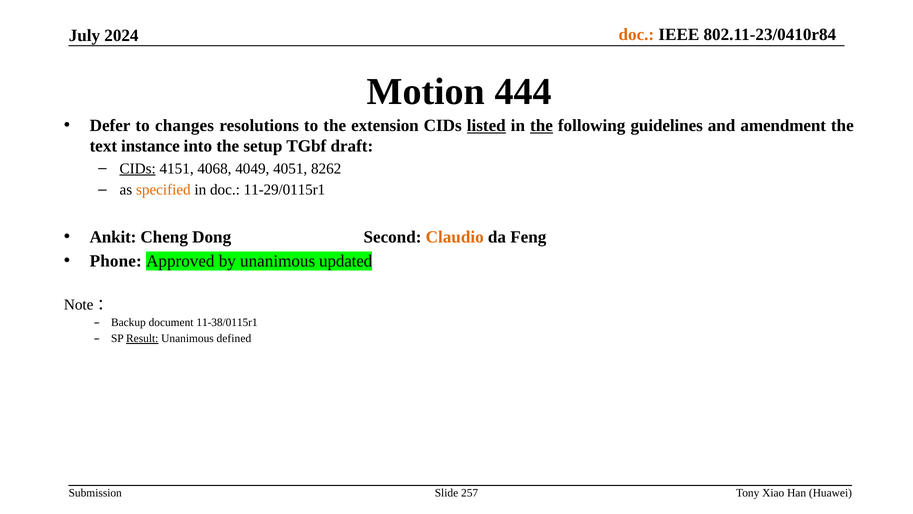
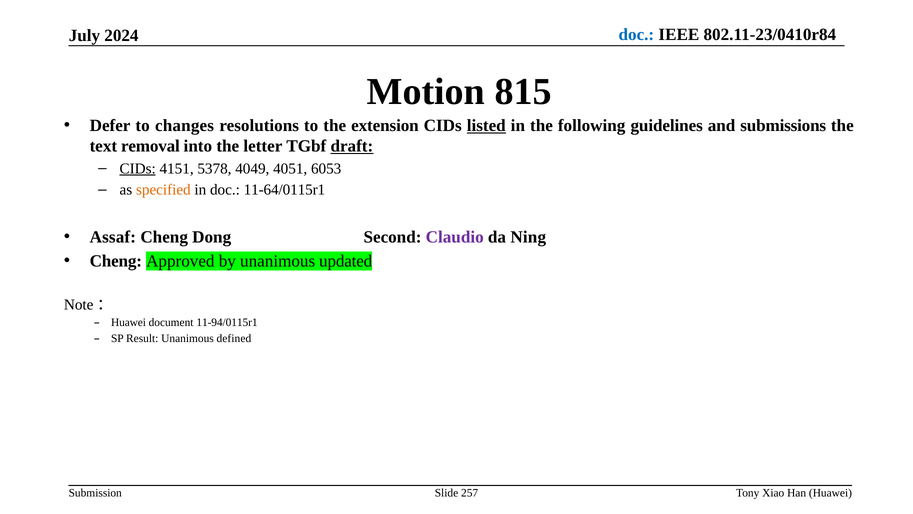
doc colour: orange -> blue (636, 34)
444: 444 -> 815 (523, 92)
the underline: present -> none (541, 126)
amendment: amendment -> submissions (783, 126)
instance: instance -> removal (150, 146)
setup: setup -> letter (263, 146)
draft underline: none -> present (352, 146)
4068: 4068 -> 5378 (214, 168)
8262: 8262 -> 6053 (326, 168)
11-29/0115r1: 11-29/0115r1 -> 11-64/0115r1 (284, 190)
Ankit: Ankit -> Assaf (113, 237)
Claudio colour: orange -> purple (455, 237)
Feng: Feng -> Ning (528, 237)
Phone: Phone -> Cheng (116, 261)
Backup: Backup -> Huawei (128, 322)
11-38/0115r1: 11-38/0115r1 -> 11-94/0115r1 (227, 322)
Result underline: present -> none (142, 338)
